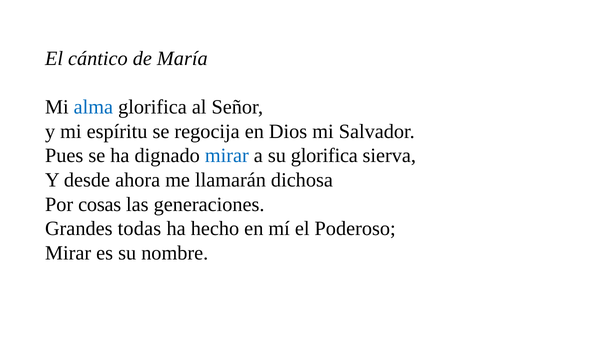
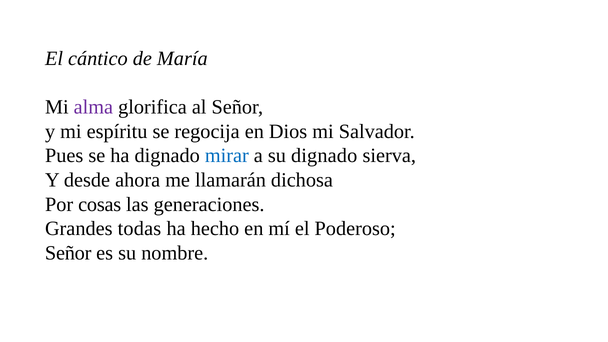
alma colour: blue -> purple (93, 107)
su glorifica: glorifica -> dignado (324, 156)
Mirar: Mirar -> Señor (68, 253)
